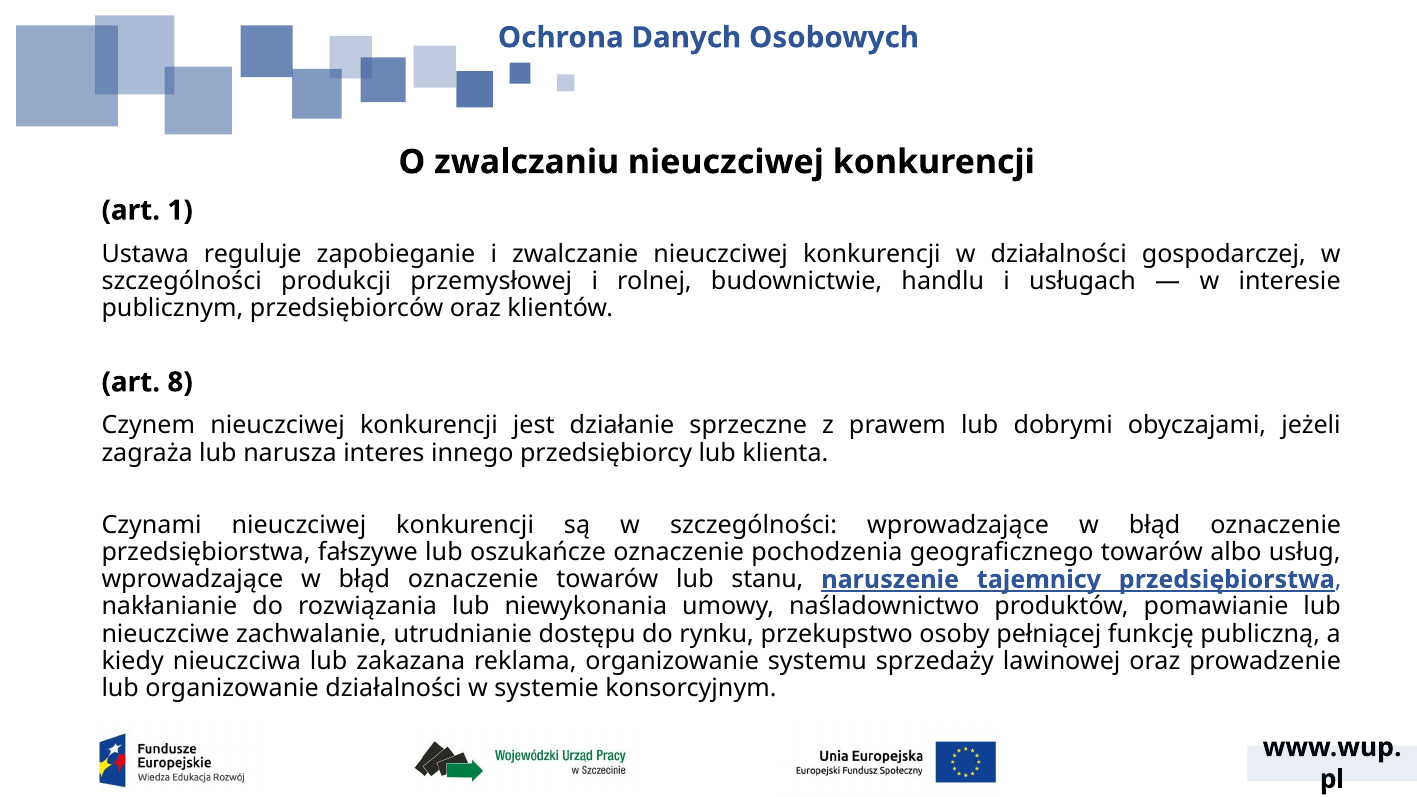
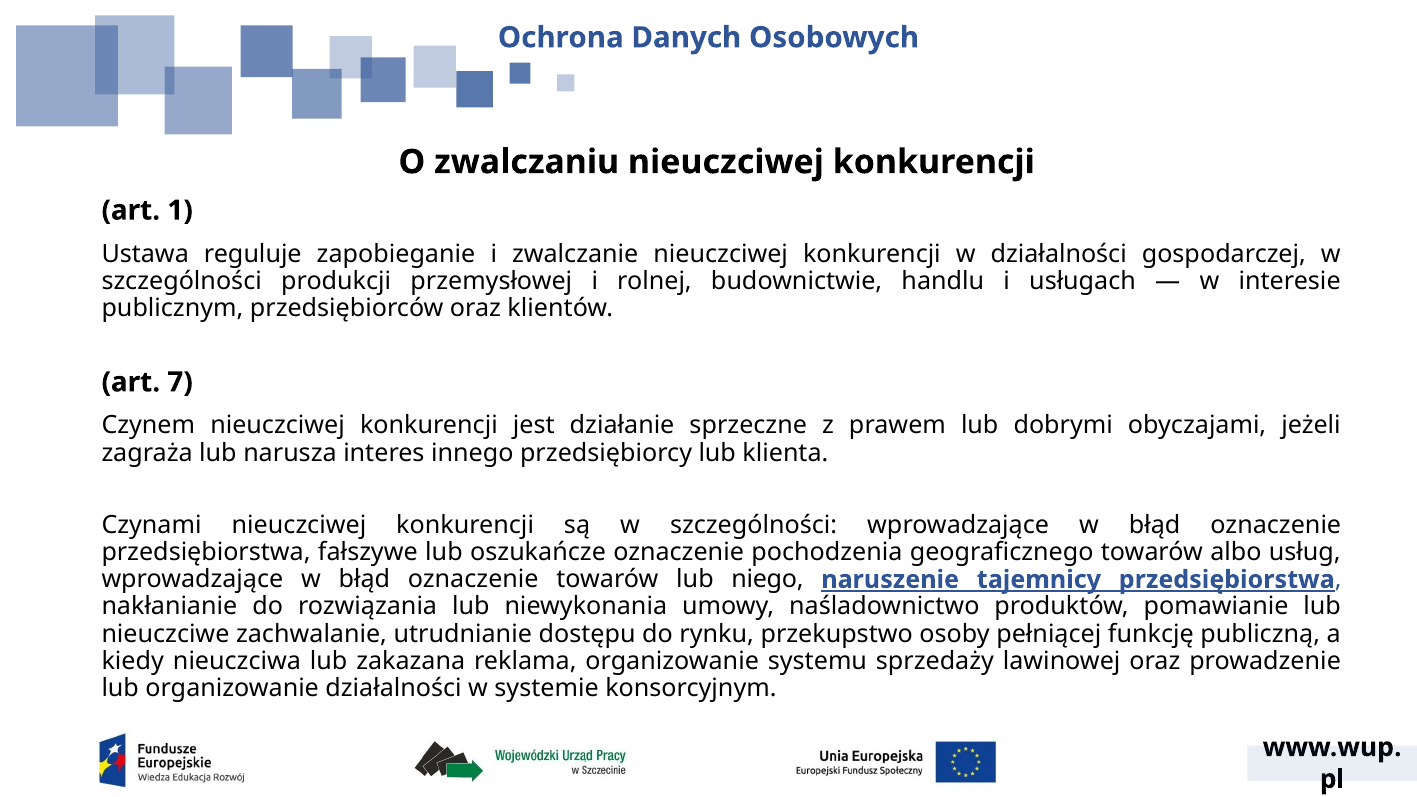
8: 8 -> 7 (180, 382)
stanu: stanu -> niego (767, 580)
